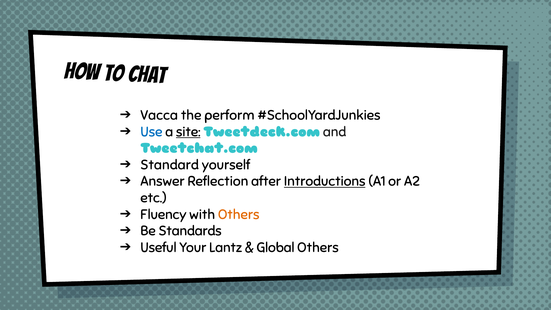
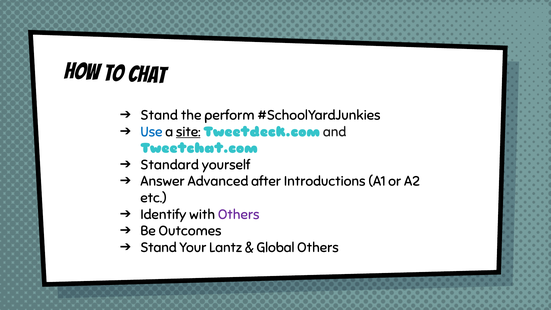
Vacca: Vacca -> Stand (159, 115)
Reflection: Reflection -> Advanced (218, 181)
Introductions underline: present -> none (325, 181)
Fluency: Fluency -> Identify (163, 214)
Others colour: orange -> purple (239, 214)
Standards: Standards -> Outcomes (190, 231)
Useful: Useful -> Stand (158, 247)
